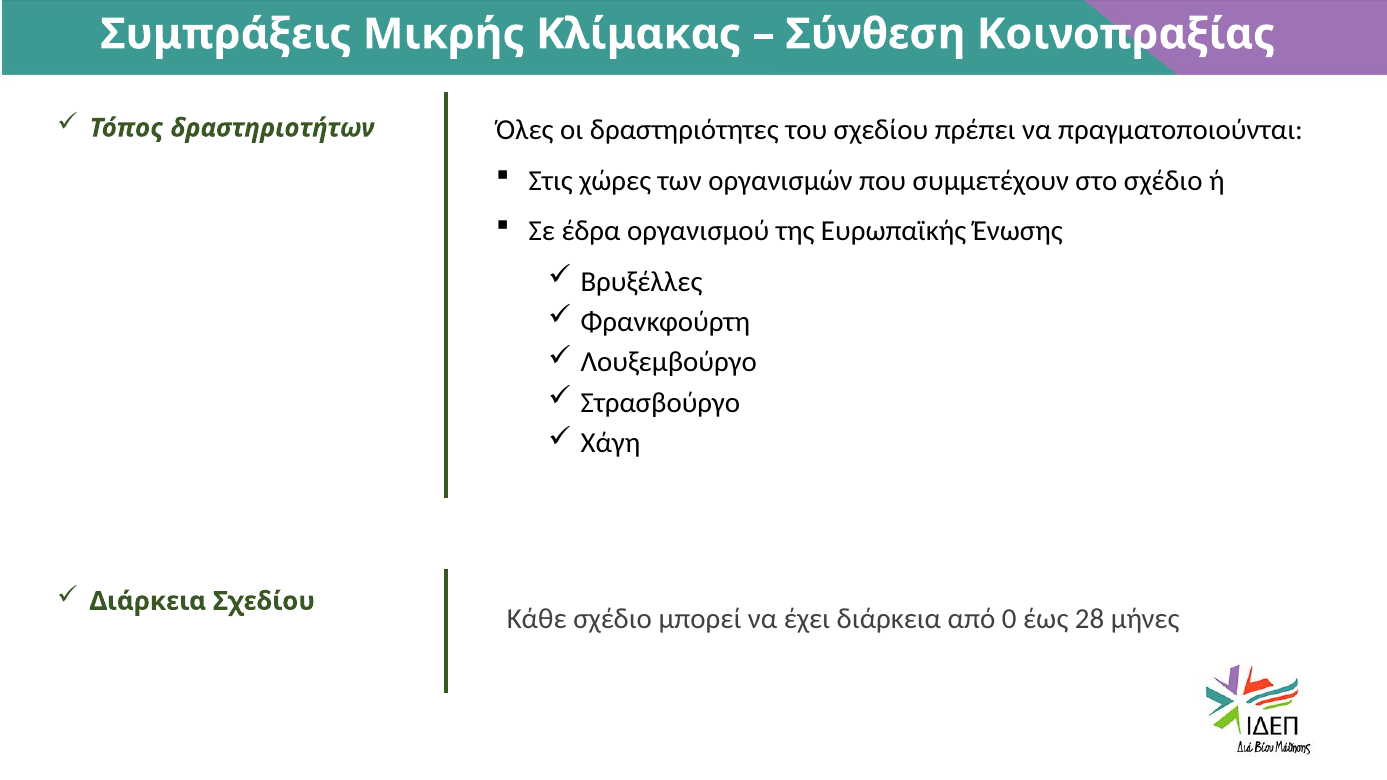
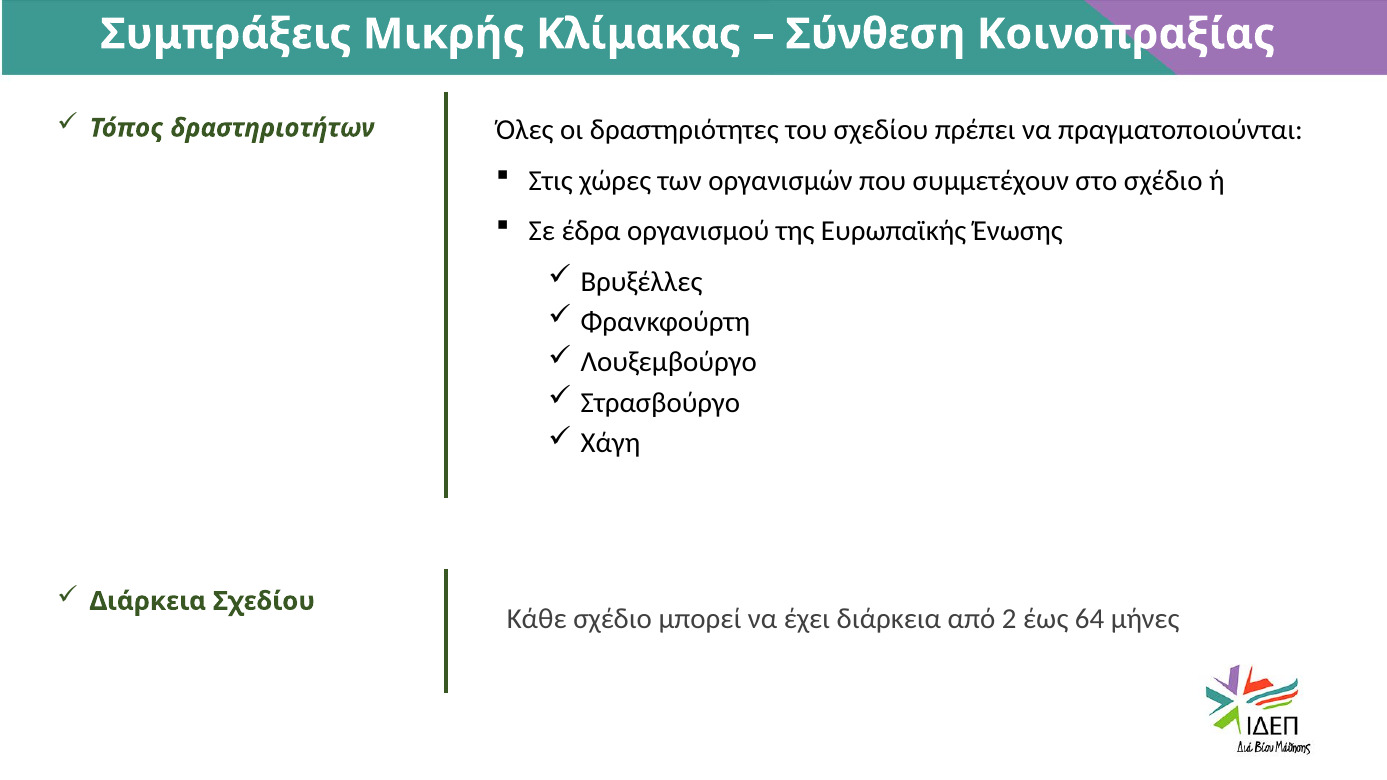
0: 0 -> 2 (1009, 619)
28: 28 -> 64 (1090, 619)
